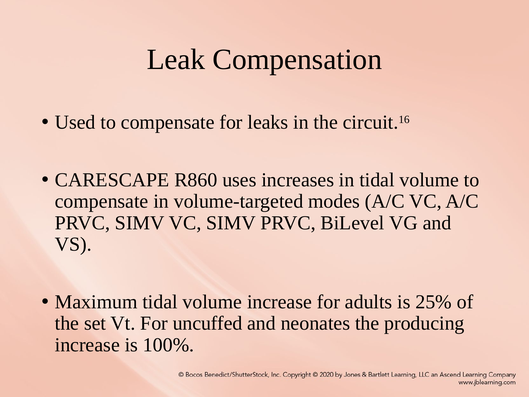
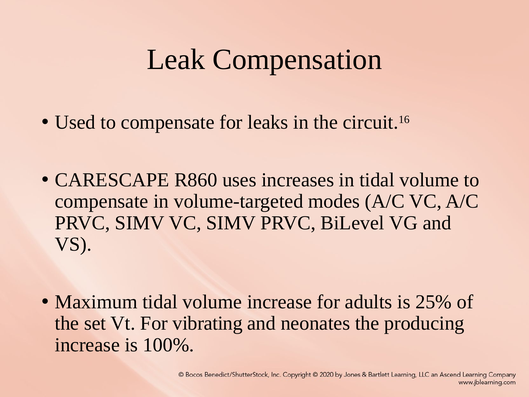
uncuffed: uncuffed -> vibrating (208, 323)
